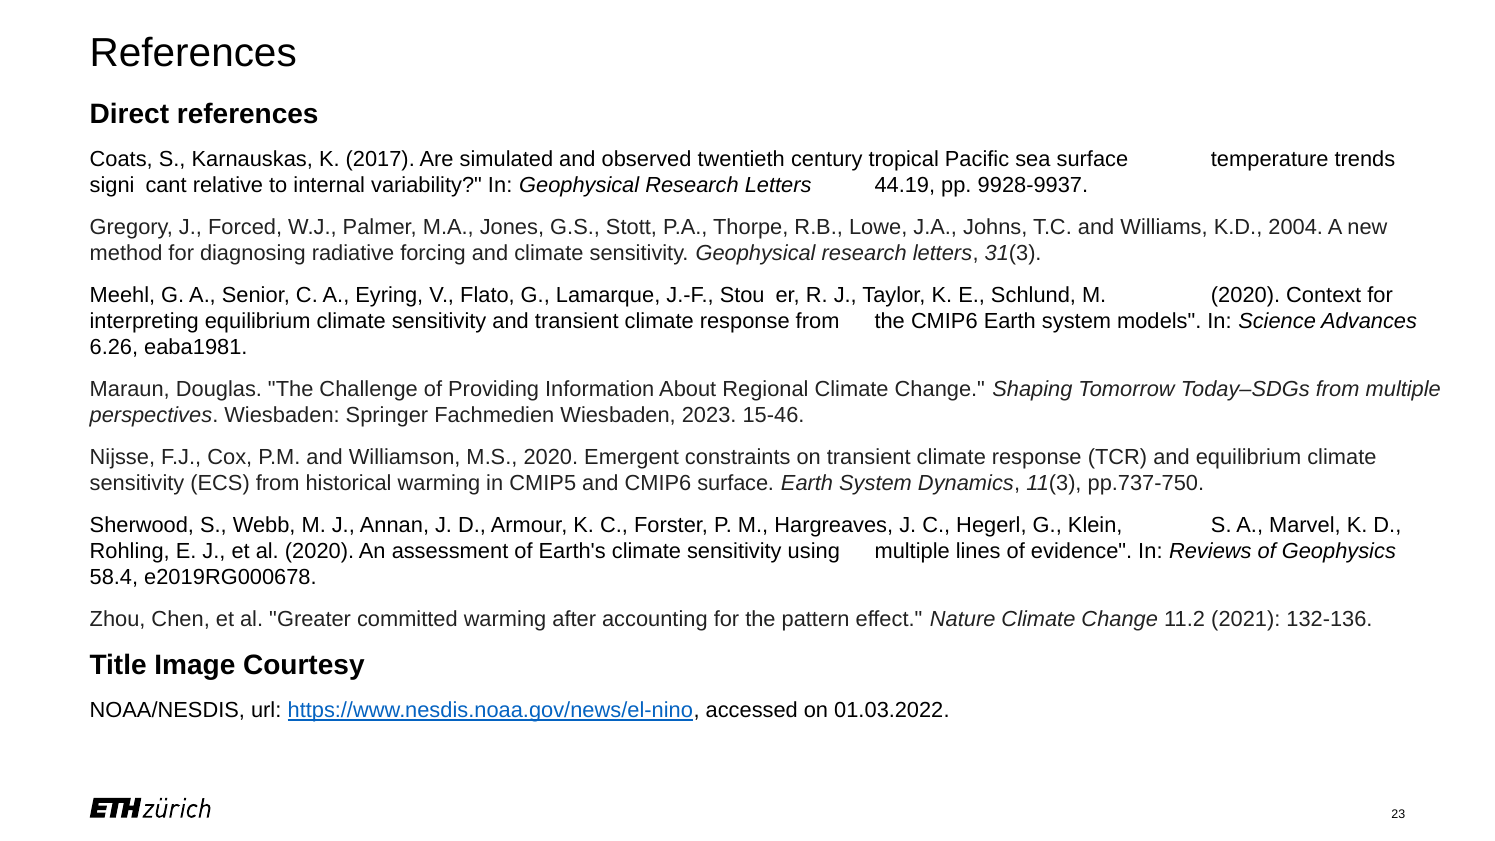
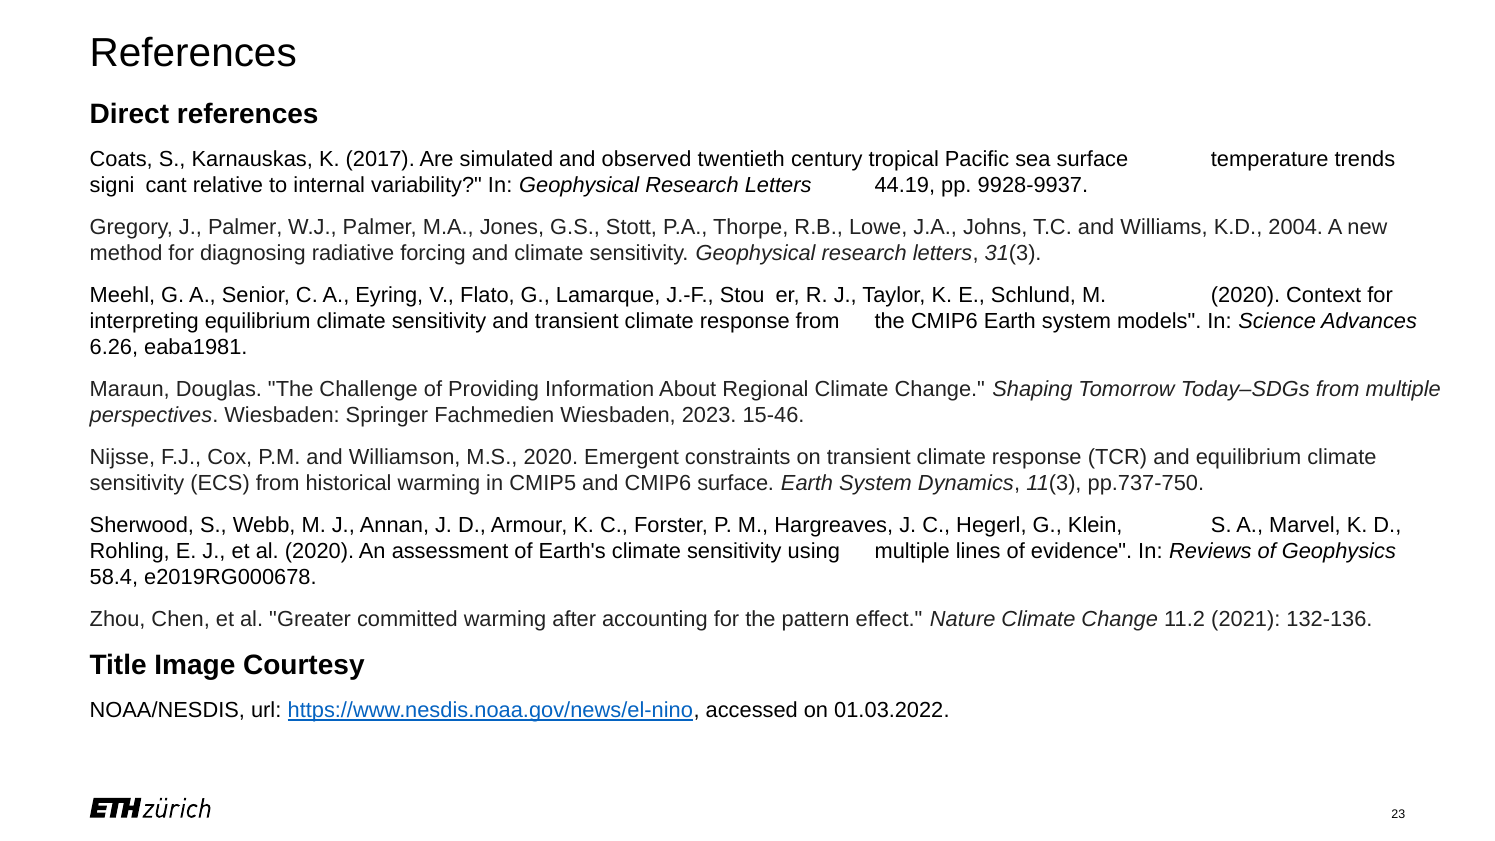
J Forced: Forced -> Palmer (245, 227)
